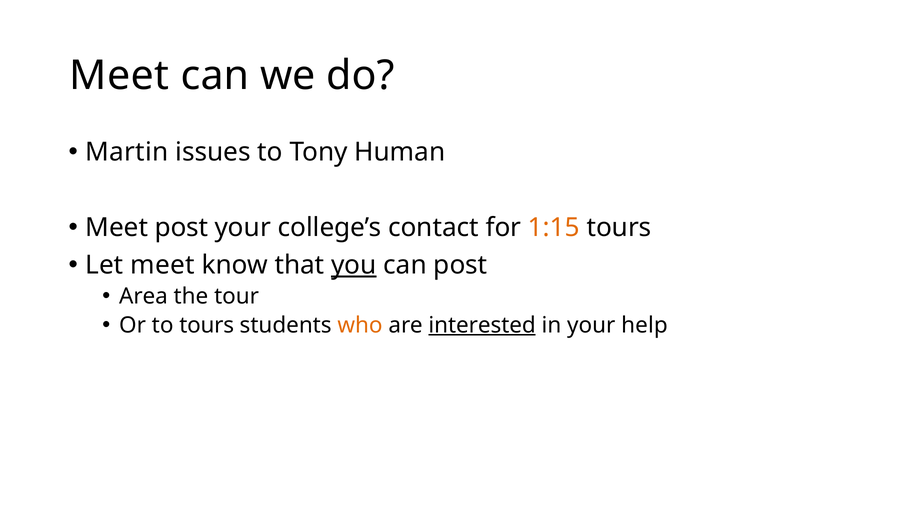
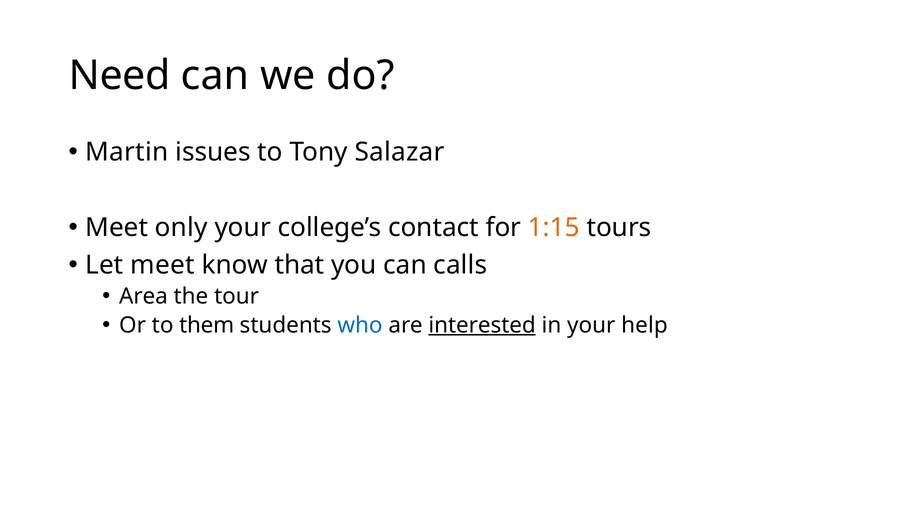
Meet: Meet -> Need (120, 76)
Human: Human -> Salazar (400, 152)
Meet post: post -> only (181, 227)
you underline: present -> none (354, 265)
can post: post -> calls (460, 265)
to tours: tours -> them (207, 325)
who colour: orange -> blue (360, 325)
